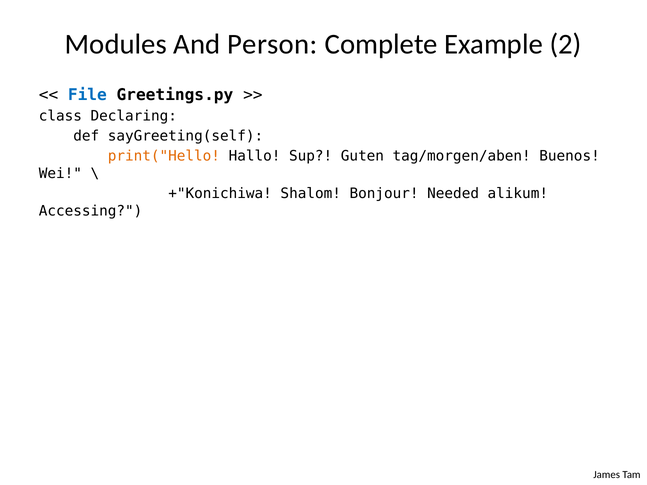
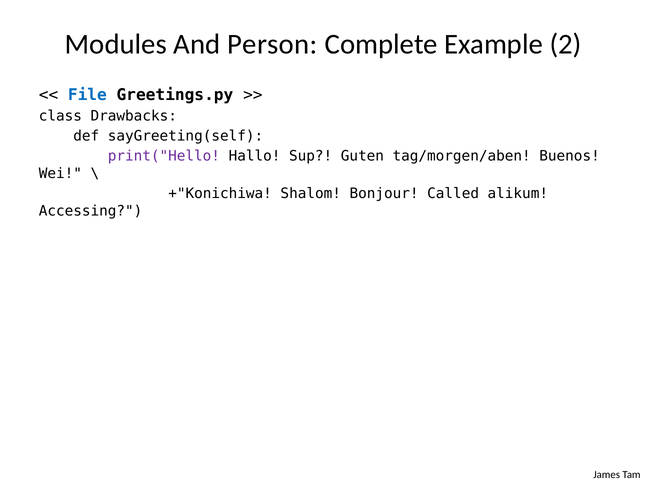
Declaring: Declaring -> Drawbacks (134, 116)
print("Hello colour: orange -> purple (164, 156)
Needed: Needed -> Called (453, 194)
